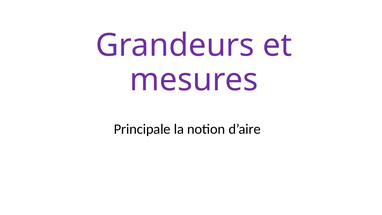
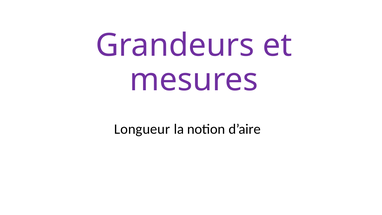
Principale: Principale -> Longueur (142, 129)
